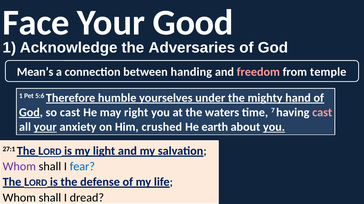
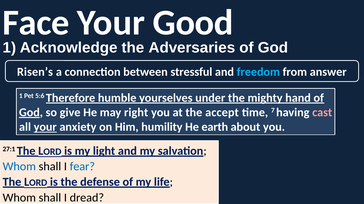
Mean’s: Mean’s -> Risen’s (35, 72)
handing: handing -> stressful (191, 72)
freedom colour: pink -> light blue (258, 72)
temple: temple -> answer (328, 72)
so cast: cast -> give (70, 113)
waters: waters -> accept (222, 113)
crushed: crushed -> humility (162, 127)
you underline: present -> none (274, 127)
Whom colour: purple -> blue (19, 167)
